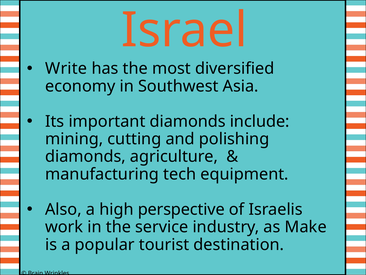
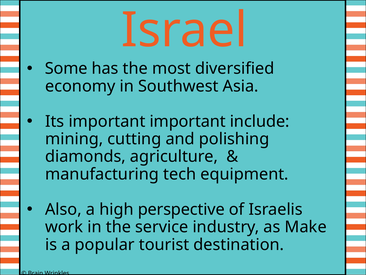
Write: Write -> Some (66, 68)
important diamonds: diamonds -> important (188, 121)
